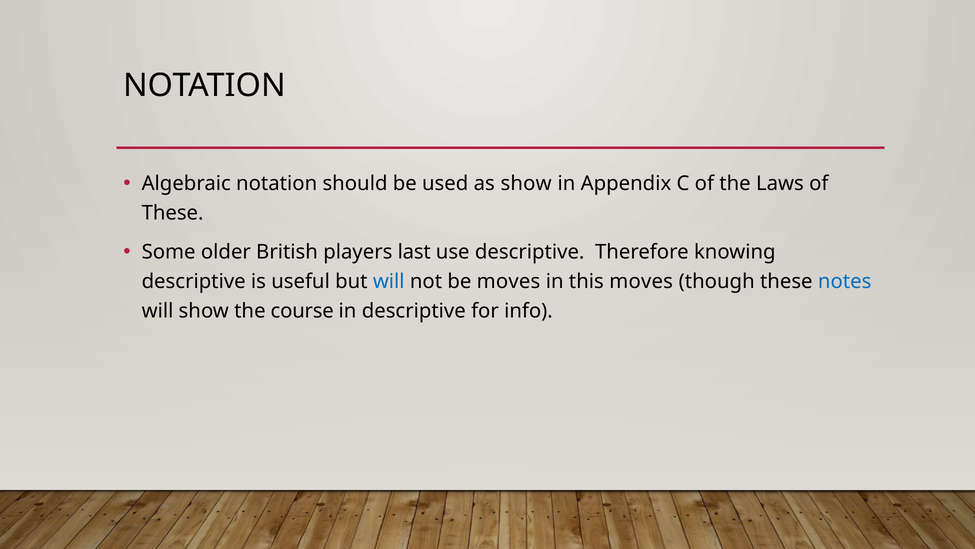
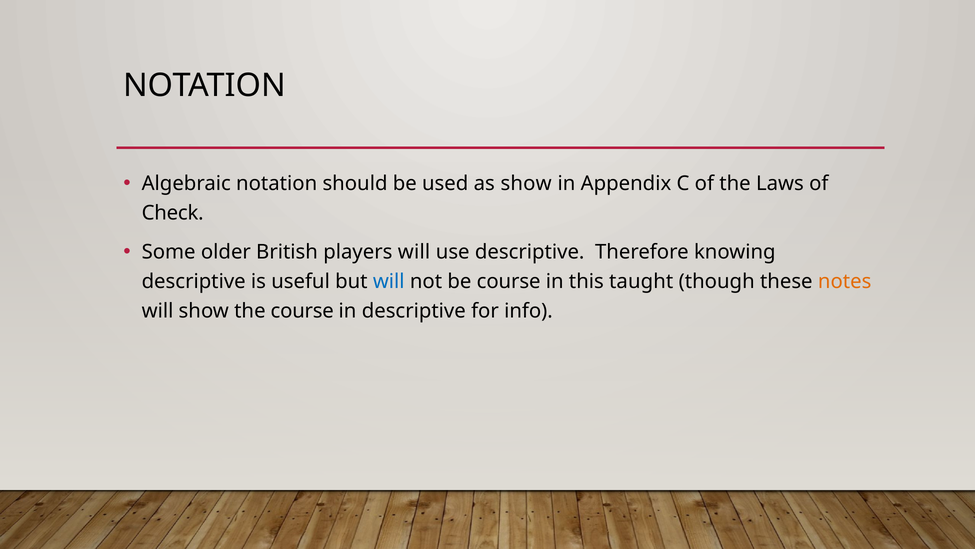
These: These -> Check (173, 213)
players last: last -> will (414, 252)
be moves: moves -> course (509, 281)
this moves: moves -> taught (641, 281)
notes colour: blue -> orange (845, 281)
